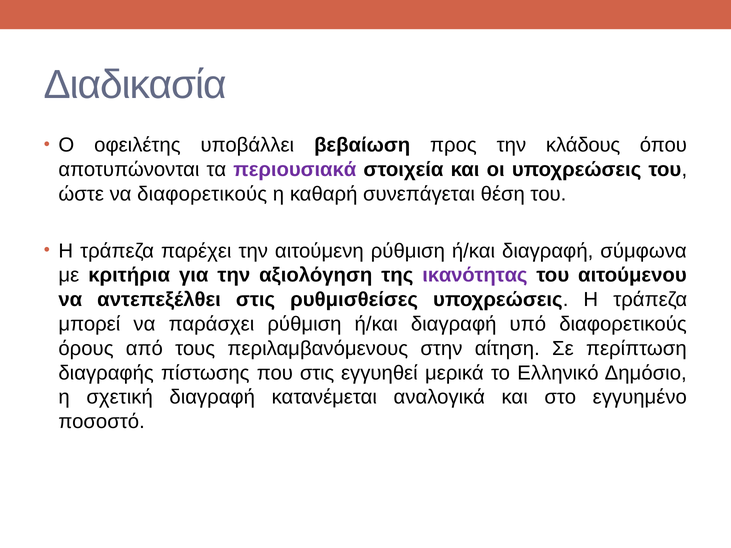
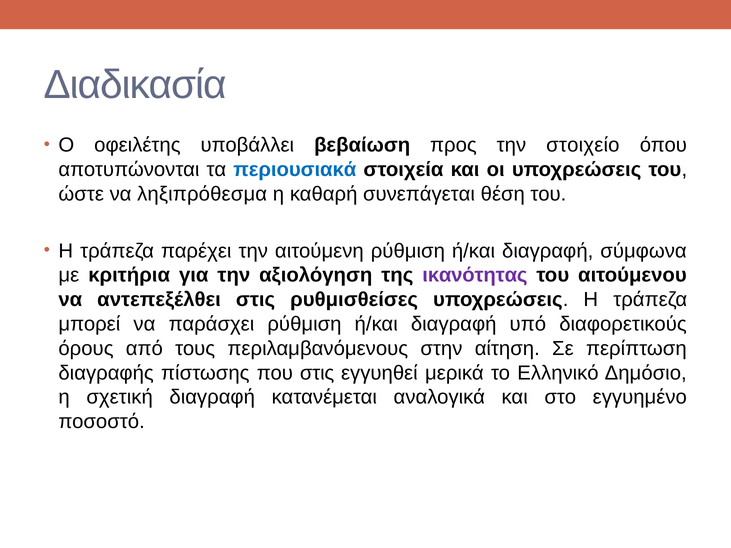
κλάδους: κλάδους -> στοιχείο (583, 145)
περιουσιακά colour: purple -> blue (295, 170)
να διαφορετικούς: διαφορετικούς -> ληξιπρόθεσμα (202, 194)
